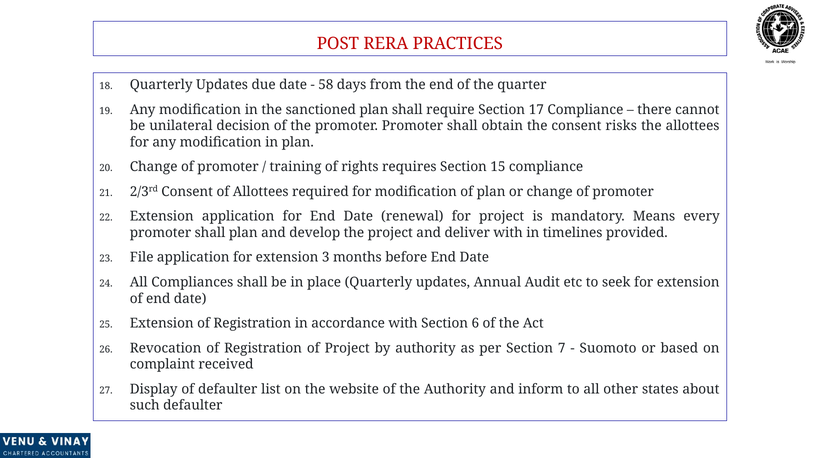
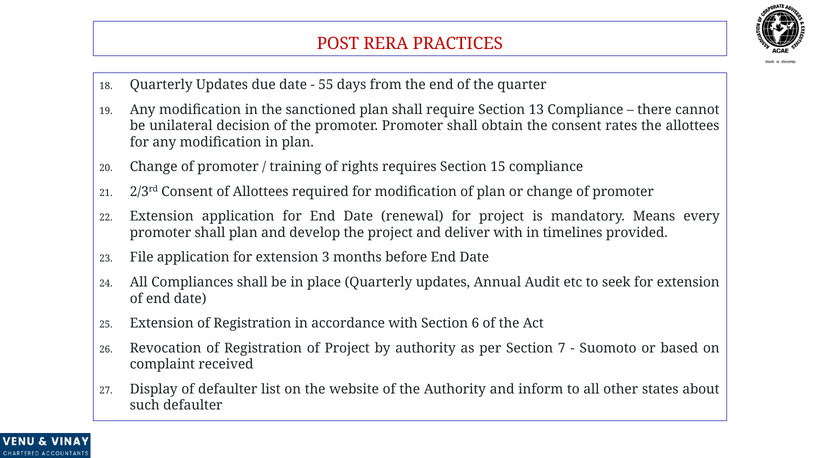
58: 58 -> 55 (326, 85)
17: 17 -> 13 (536, 110)
risks: risks -> rates (621, 126)
